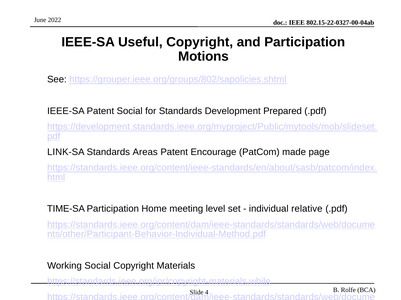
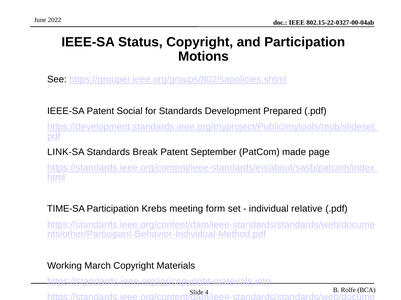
Useful: Useful -> Status (140, 42)
Areas: Areas -> Break (145, 152)
Encourage: Encourage -> September (214, 152)
Home: Home -> Krebs (154, 209)
level: level -> form (215, 209)
Working Social: Social -> March (98, 266)
https://standards.ieee.org/ipr/copyright-materials.while: https://standards.ieee.org/ipr/copyright-materials.while -> https://standards.ieee.org/ipr/copyright-materials.into (159, 282)
